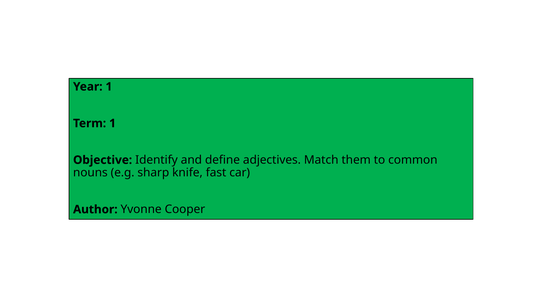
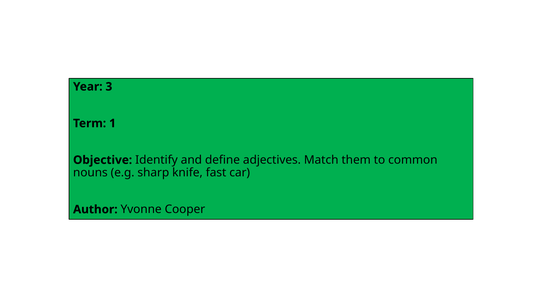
Year 1: 1 -> 3 (109, 87)
